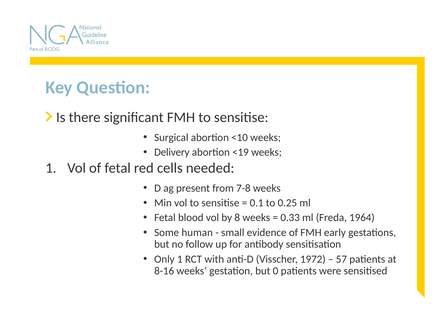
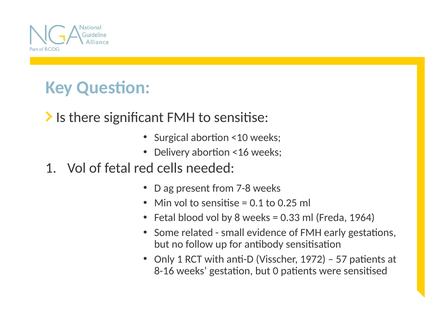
<19: <19 -> <16 (240, 152)
human: human -> related (197, 233)
